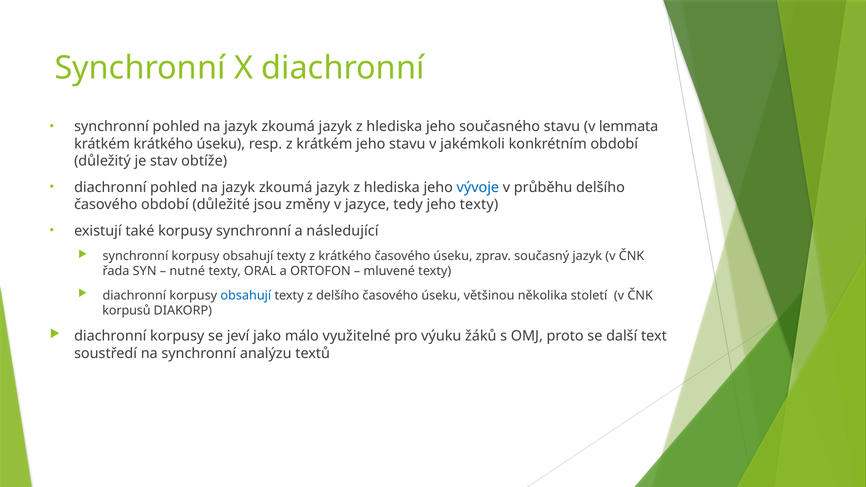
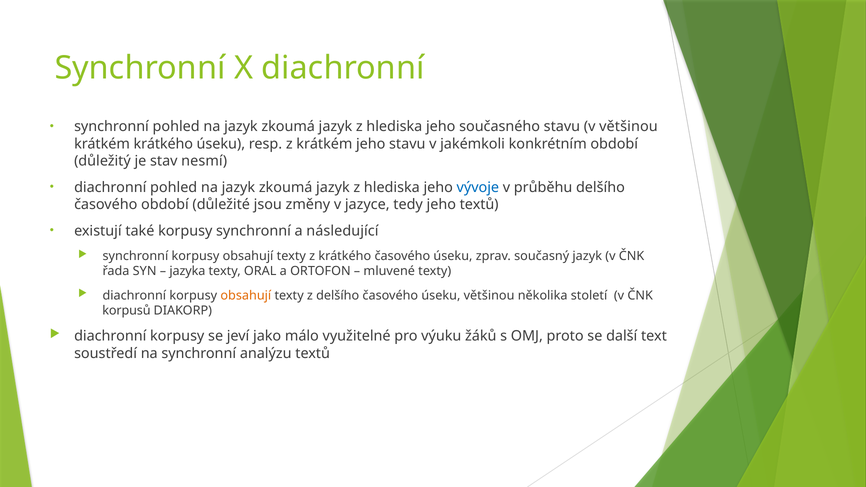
v lemmata: lemmata -> většinou (628, 127)
obtíže: obtíže -> nesmí (204, 161)
jeho texty: texty -> textů (479, 205)
nutné: nutné -> jazyka (187, 271)
obsahují colour: blue -> orange (246, 296)
